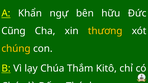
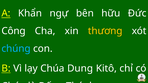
Cũng: Cũng -> Công (14, 31)
chúng colour: yellow -> light blue (16, 49)
Thắm: Thắm -> Dung (80, 69)
